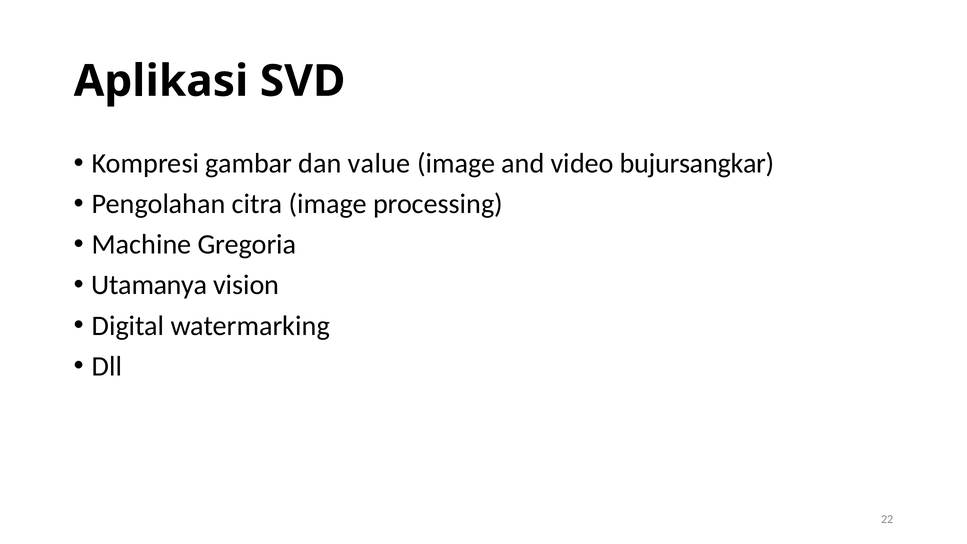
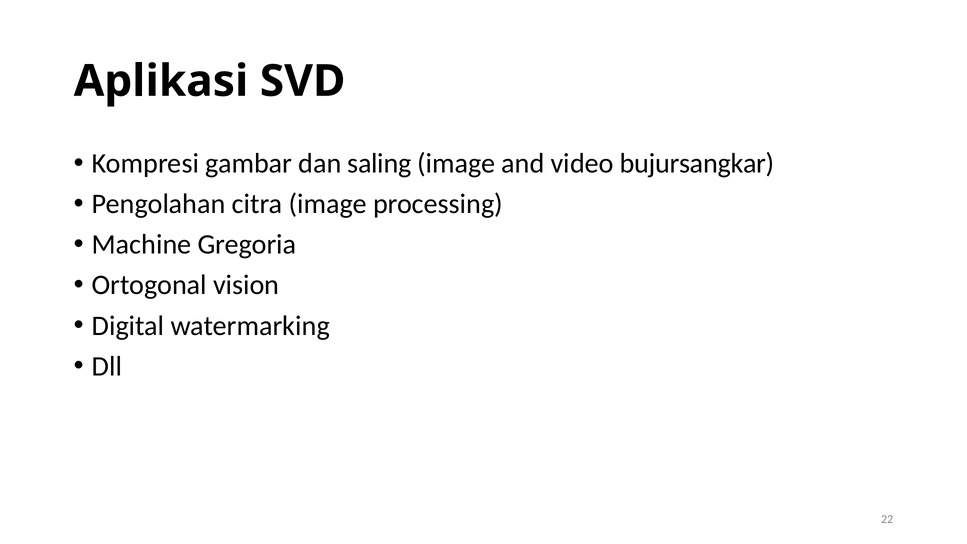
value: value -> saling (379, 163)
Utamanya: Utamanya -> Ortogonal (149, 285)
